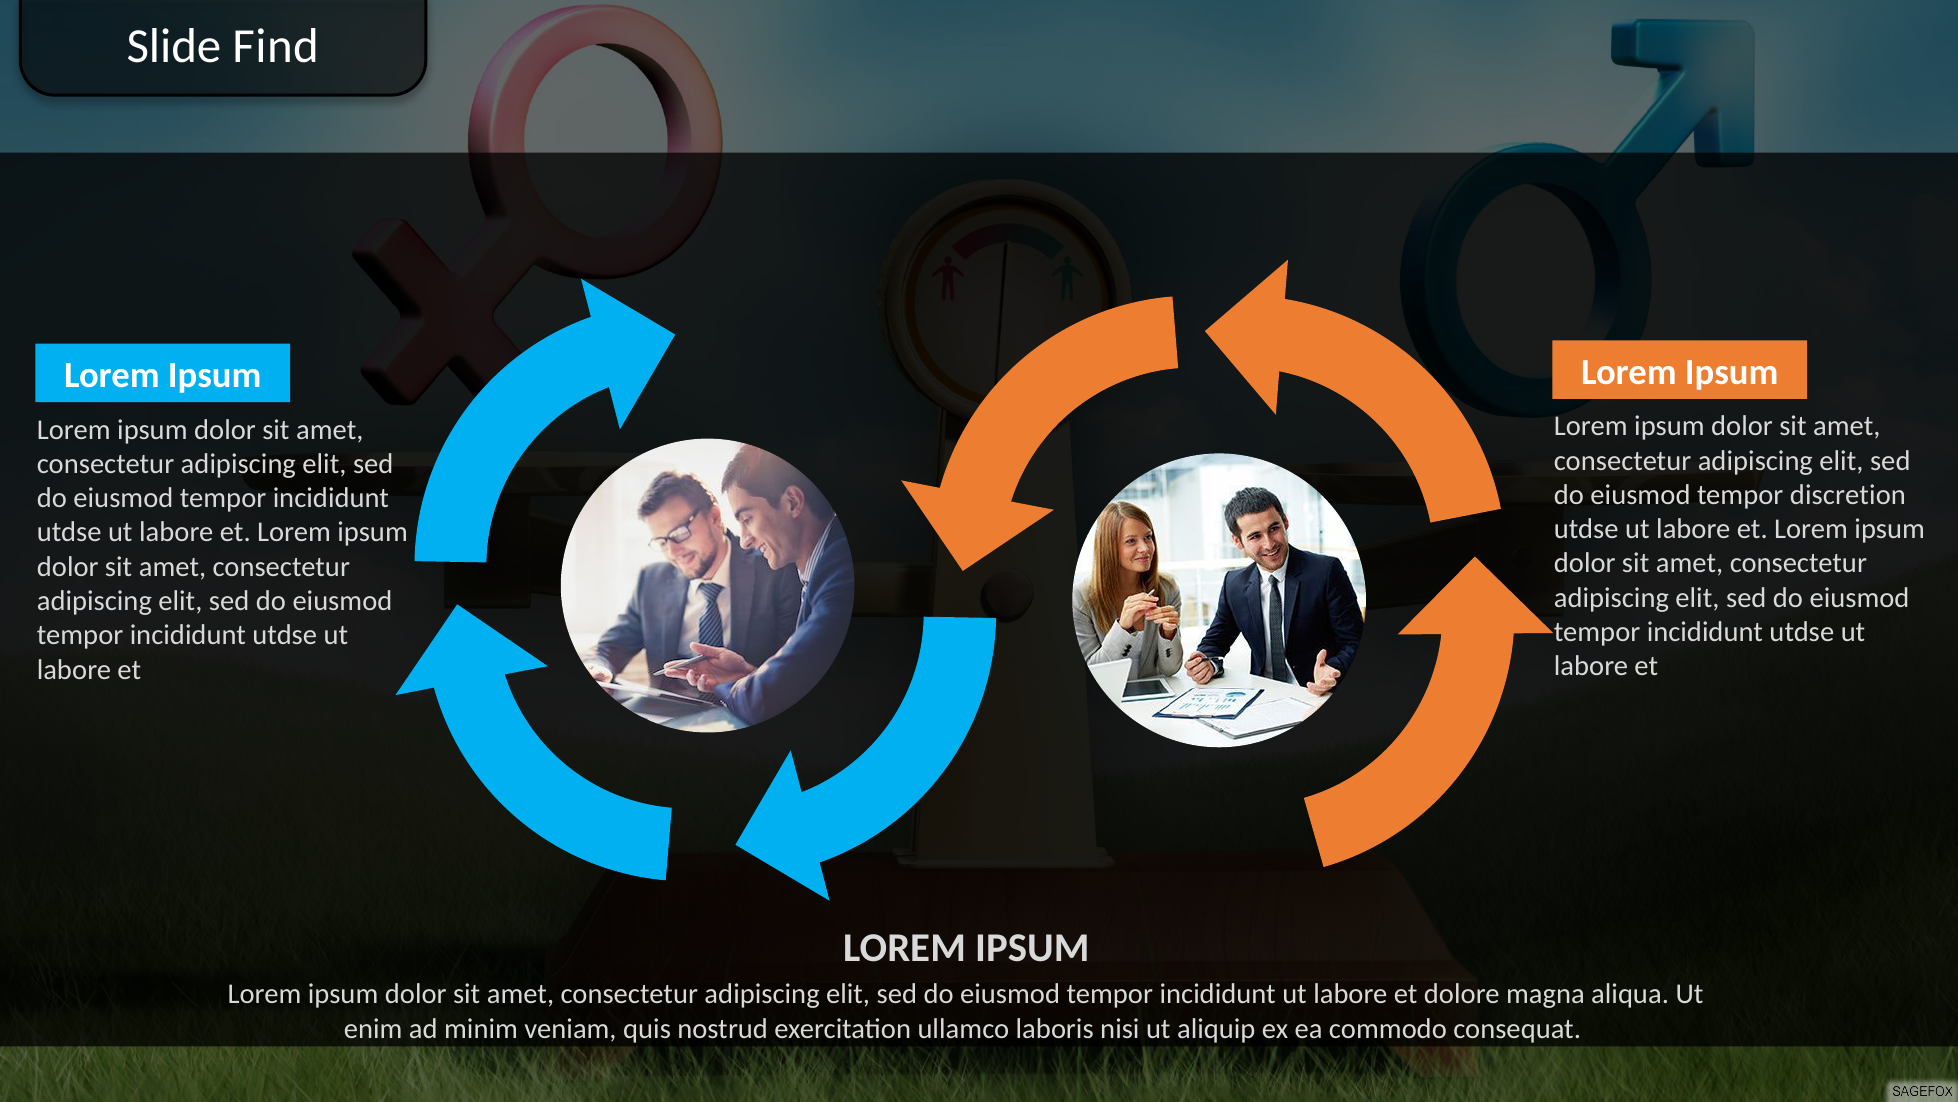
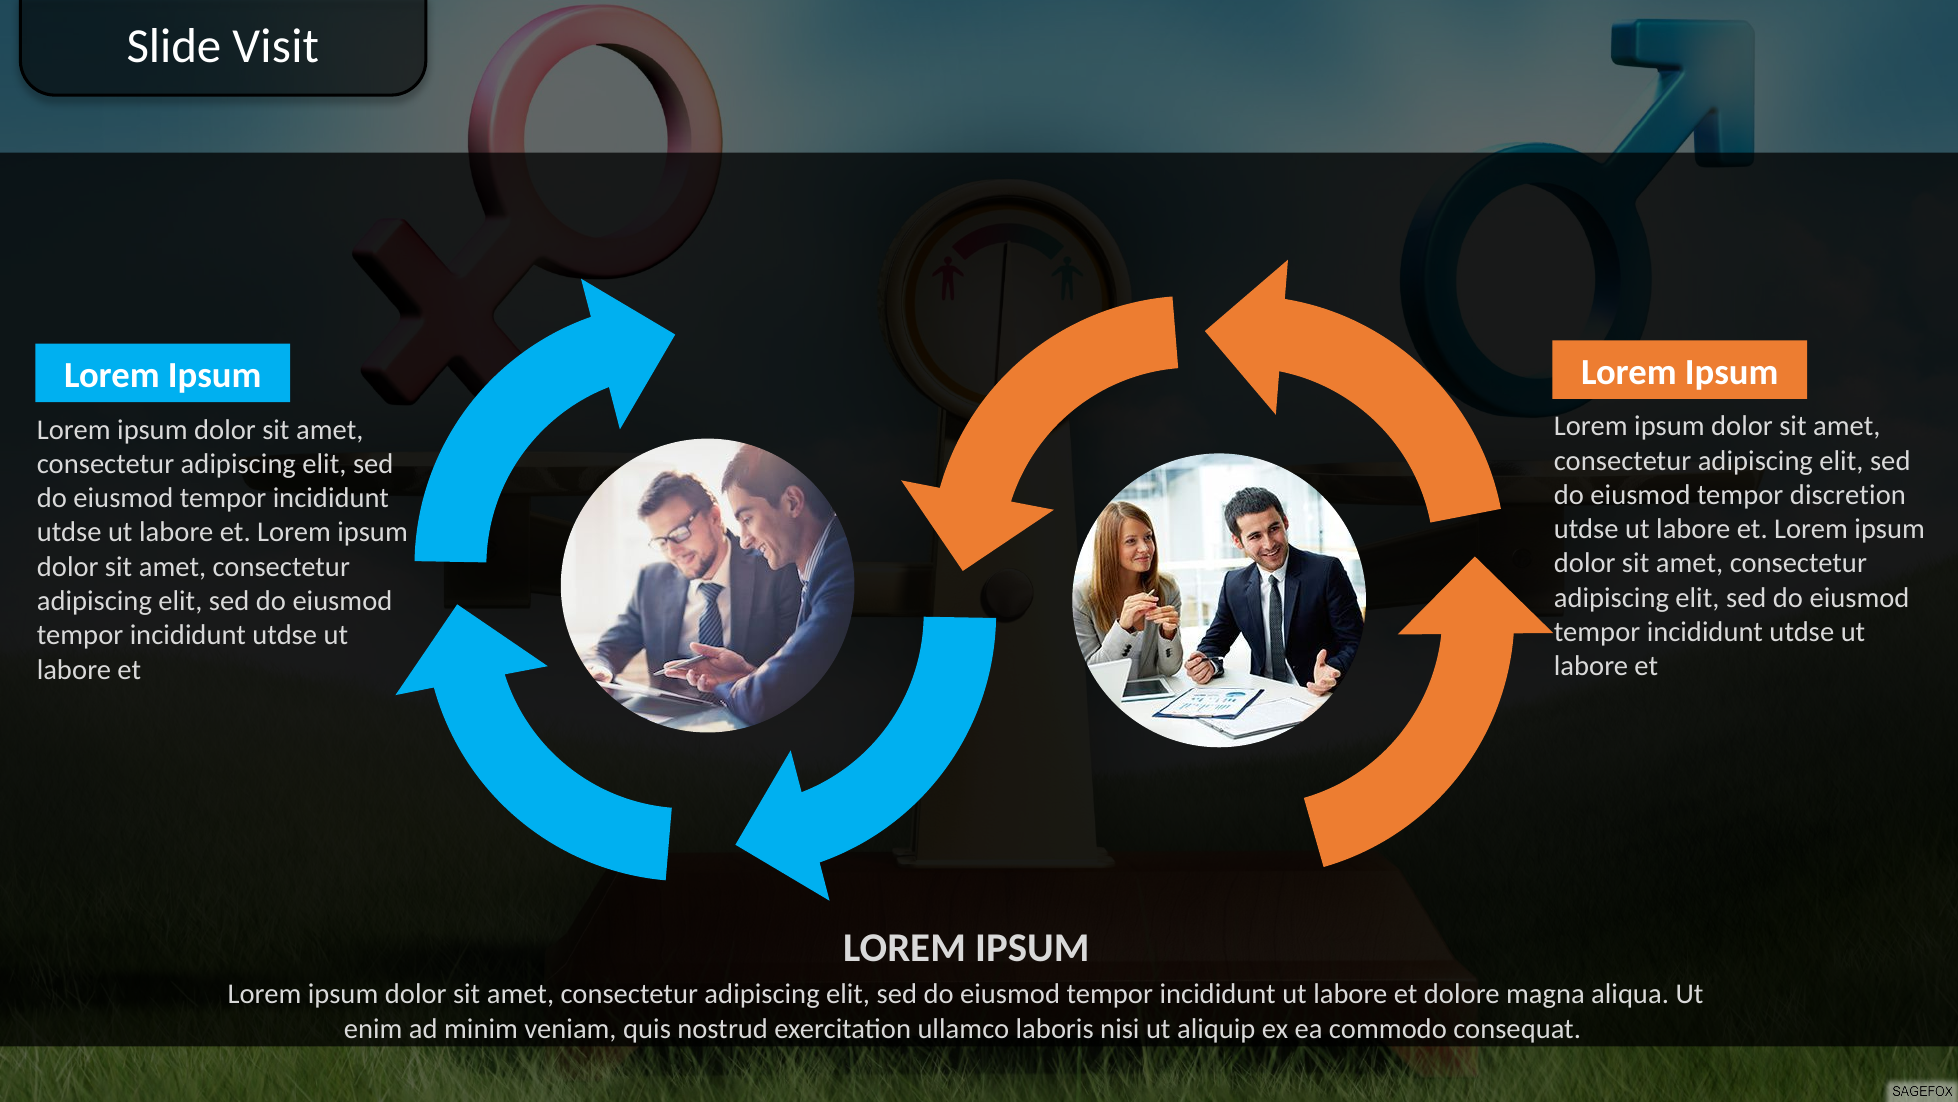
Find: Find -> Visit (276, 46)
